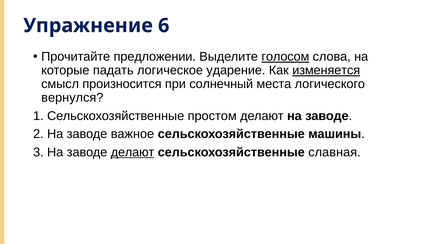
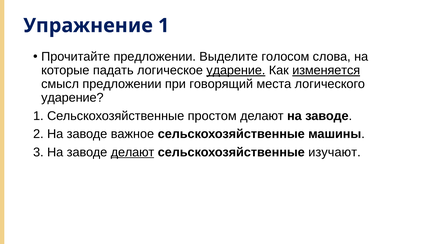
Упражнение 6: 6 -> 1 (164, 26)
голосом underline: present -> none (285, 57)
ударение underline: none -> present (236, 70)
смысл произносится: произносится -> предложении (122, 84)
солнечный: солнечный -> говорящий (221, 84)
вернулся: вернулся -> ударение (72, 98)
славная: славная -> изучают (334, 152)
